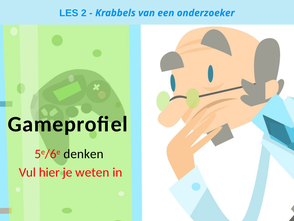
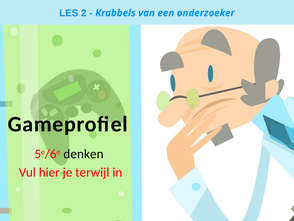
weten: weten -> terwijl (92, 172)
